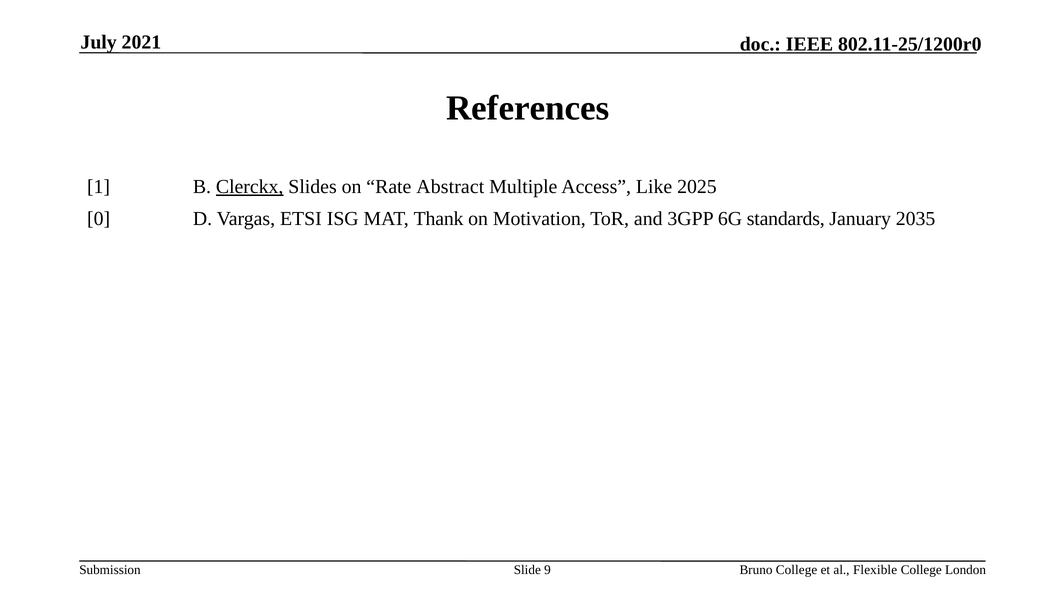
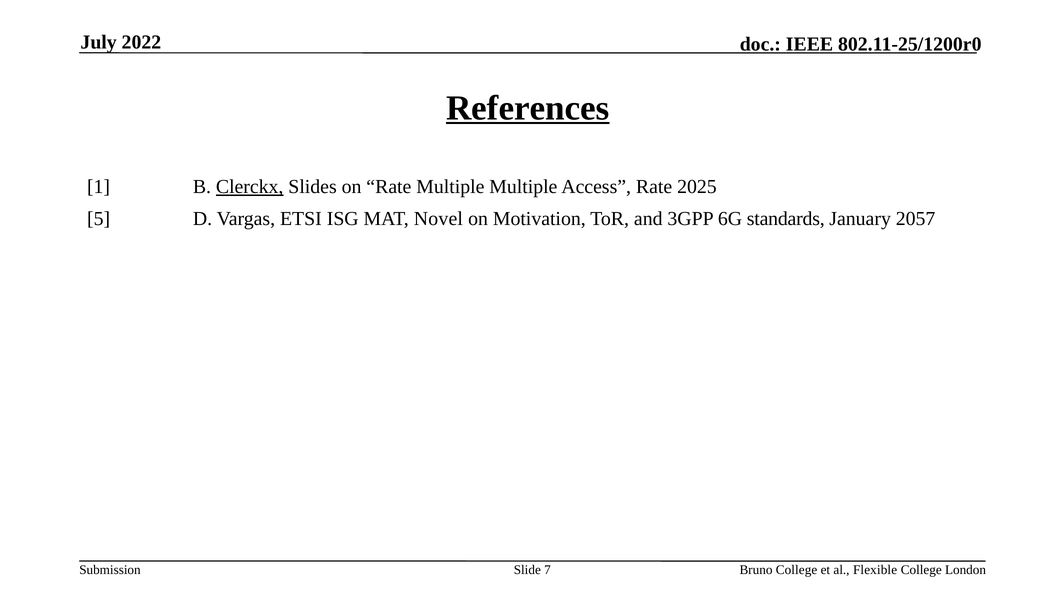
2021: 2021 -> 2022 (141, 42)
References underline: none -> present (528, 108)
Rate Abstract: Abstract -> Multiple (450, 187)
Access Like: Like -> Rate (654, 187)
0: 0 -> 5 (99, 219)
Thank: Thank -> Novel (438, 219)
2035: 2035 -> 2057 (916, 219)
9: 9 -> 7 (547, 570)
